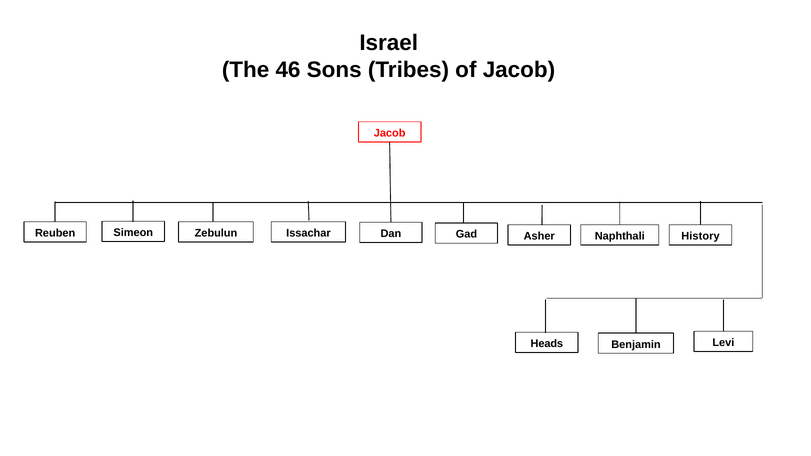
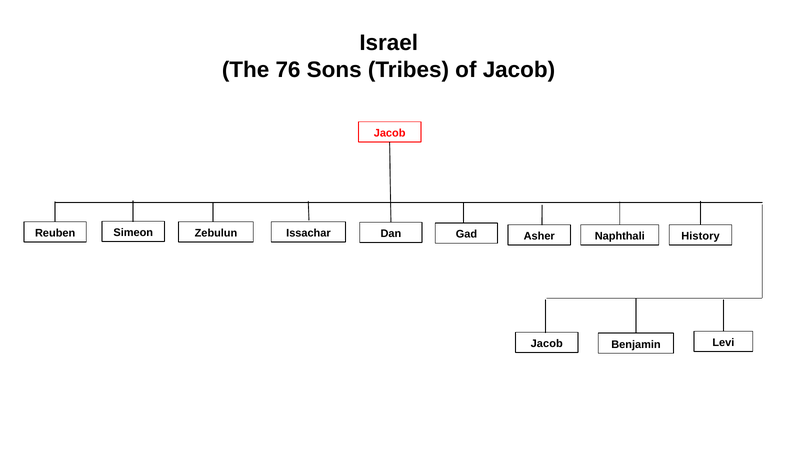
46: 46 -> 76 (288, 70)
Heads: Heads -> Jacob (547, 344)
